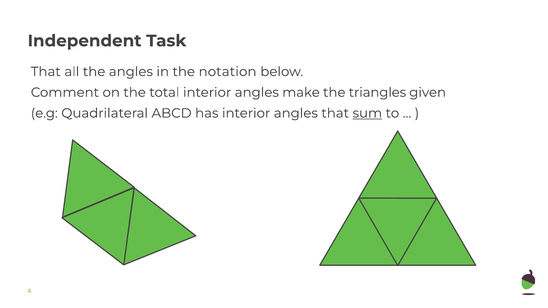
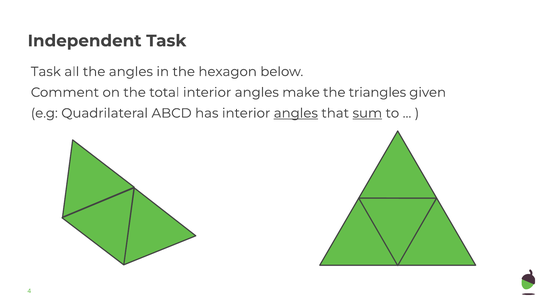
That: That -> Task (46, 72)
notation: notation -> hexagon (228, 72)
angles underline: none -> present (296, 113)
